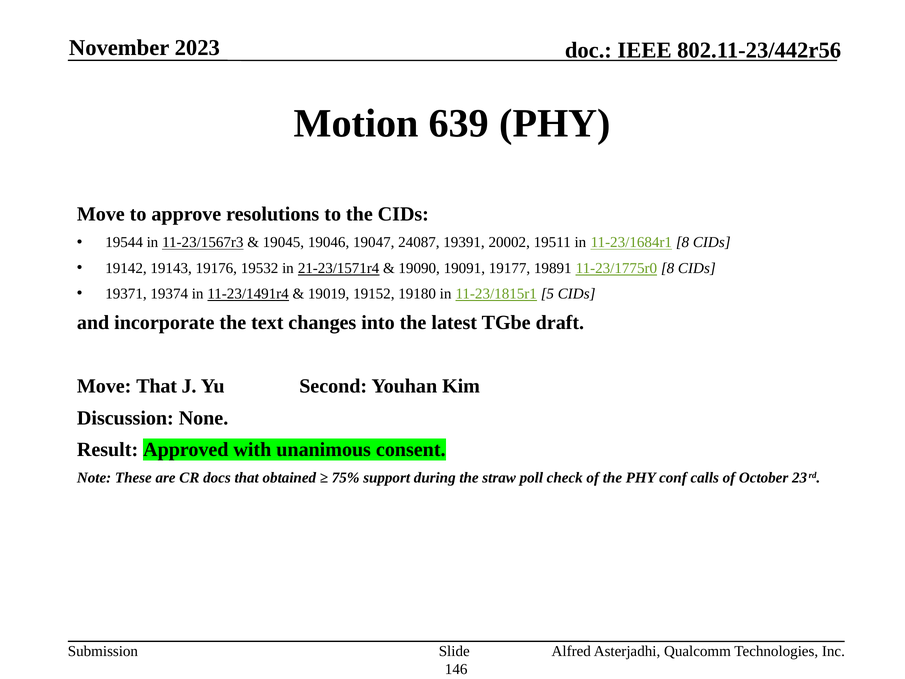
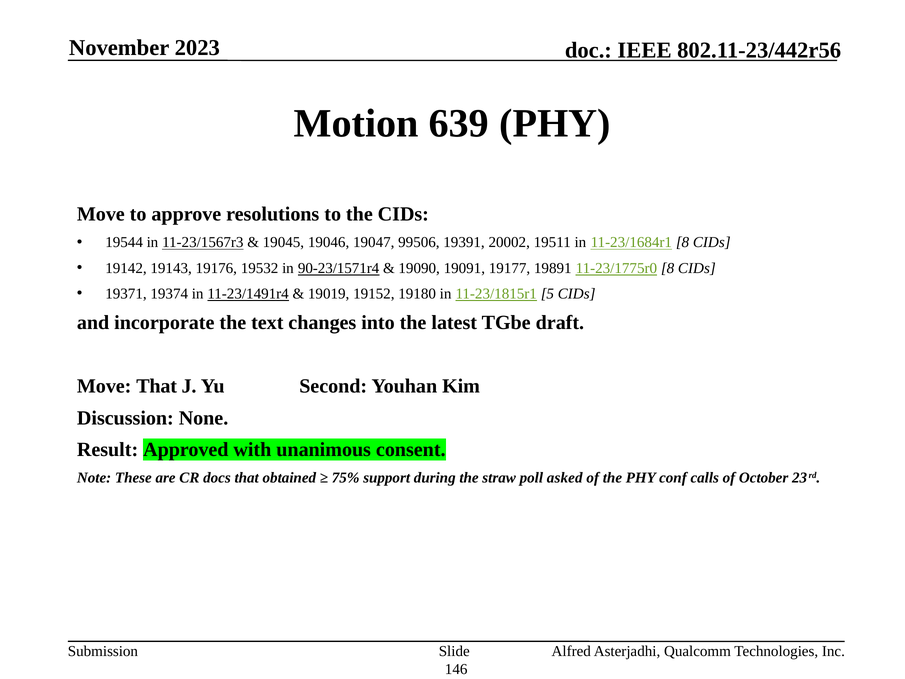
24087: 24087 -> 99506 (419, 242)
21-23/1571r4: 21-23/1571r4 -> 90-23/1571r4 (339, 268)
check: check -> asked (565, 478)
